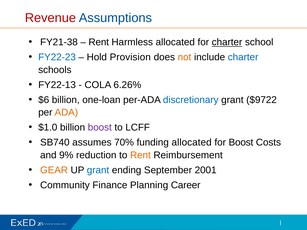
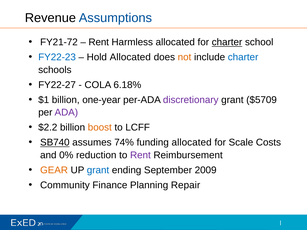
Revenue colour: red -> black (50, 18)
FY21-38: FY21-38 -> FY21-72 (59, 42)
Hold Provision: Provision -> Allocated (130, 57)
FY22-13: FY22-13 -> FY22-27 (57, 85)
6.26%: 6.26% -> 6.18% (127, 85)
$6: $6 -> $1 (44, 100)
one‐loan: one‐loan -> one‐year (101, 100)
discretionary colour: blue -> purple (191, 100)
$9722: $9722 -> $5709 (262, 100)
ADA colour: orange -> purple (66, 113)
$1.0: $1.0 -> $2.2 (48, 128)
boost colour: purple -> orange (100, 128)
SB740 underline: none -> present (55, 143)
70%: 70% -> 74% (124, 143)
for Boost: Boost -> Scale (241, 143)
9%: 9% -> 0% (66, 155)
Rent colour: orange -> purple (140, 155)
2001: 2001 -> 2009 (206, 170)
Career: Career -> Repair (186, 185)
